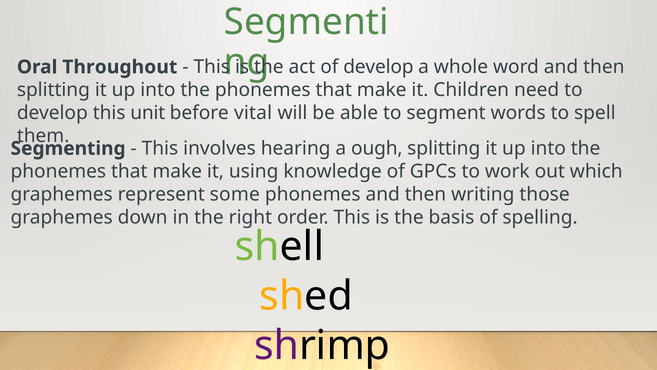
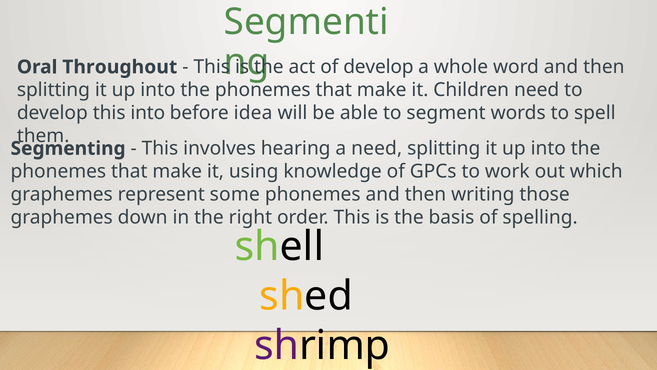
this unit: unit -> into (148, 113)
vital: vital -> idea (253, 113)
a ough: ough -> need (377, 148)
